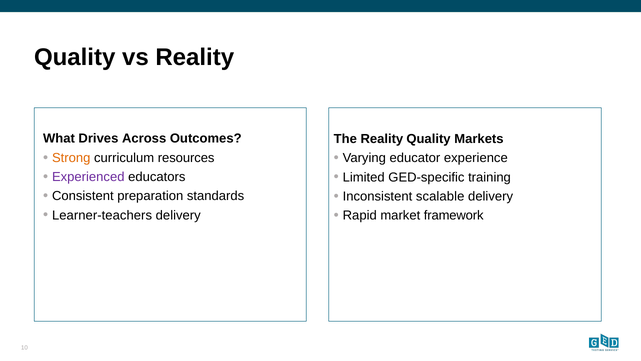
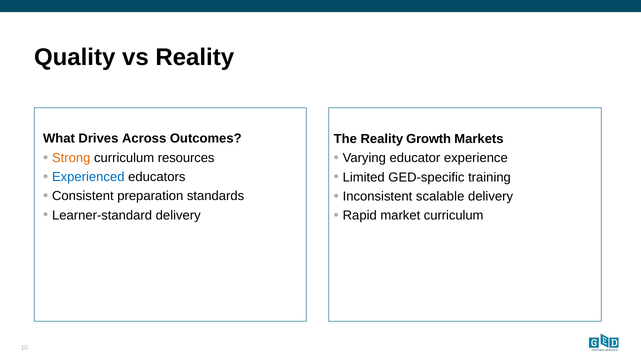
Reality Quality: Quality -> Growth (429, 139)
Experienced colour: purple -> blue (88, 177)
Learner-teachers: Learner-teachers -> Learner-standard (102, 215)
market framework: framework -> curriculum (454, 215)
